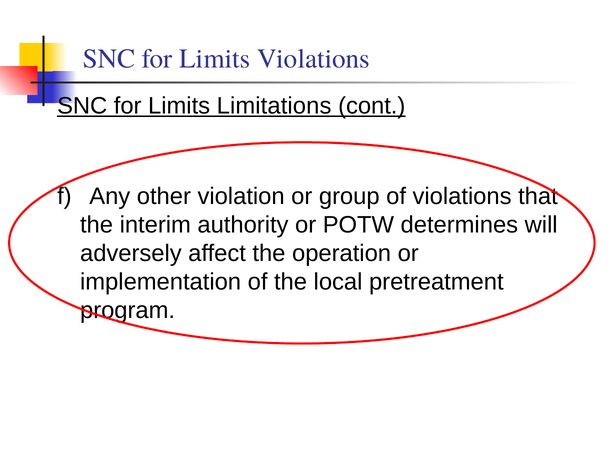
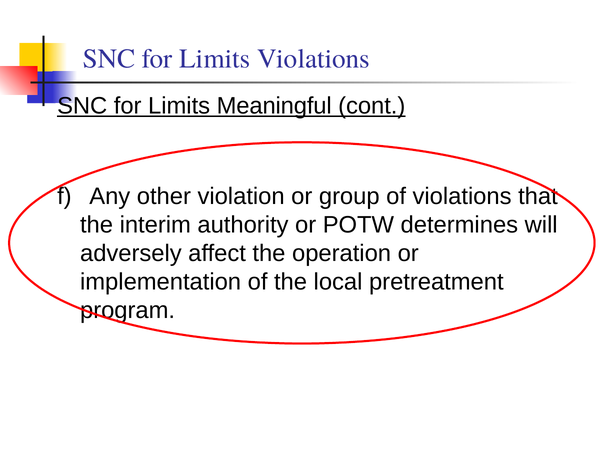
Limitations: Limitations -> Meaningful (274, 106)
